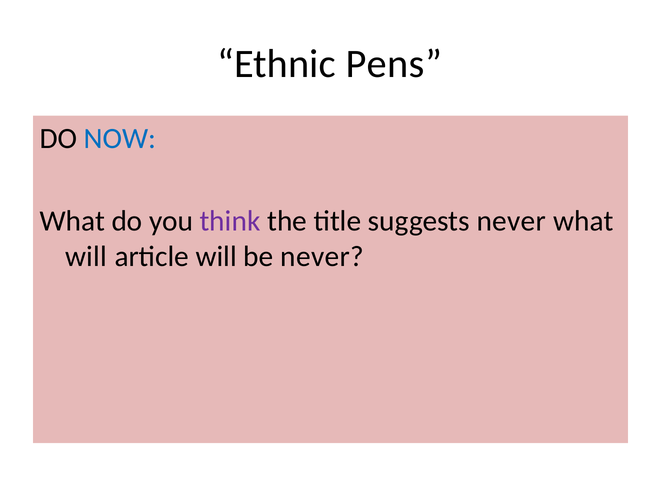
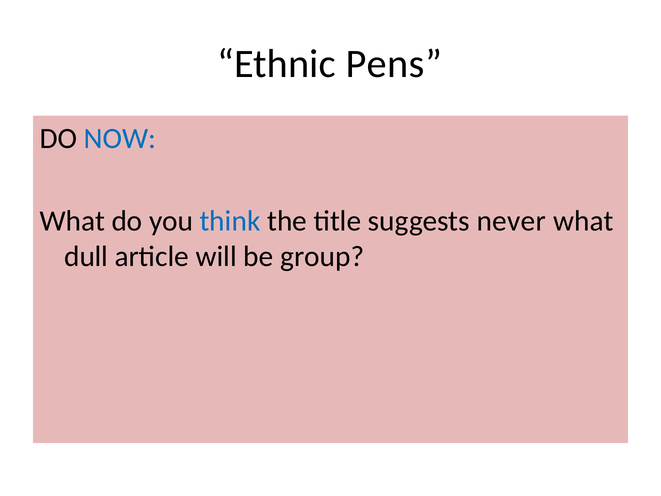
think colour: purple -> blue (230, 221)
will: will -> dull (86, 256)
be never: never -> group (322, 256)
